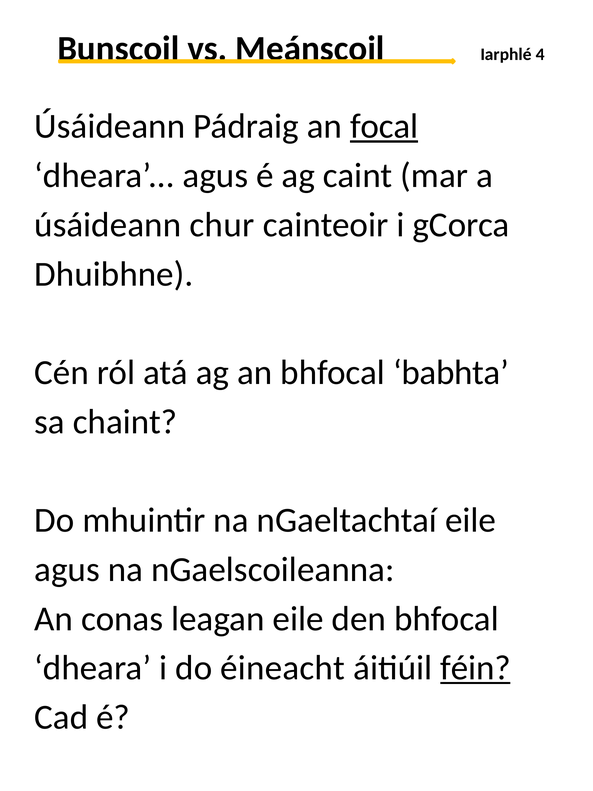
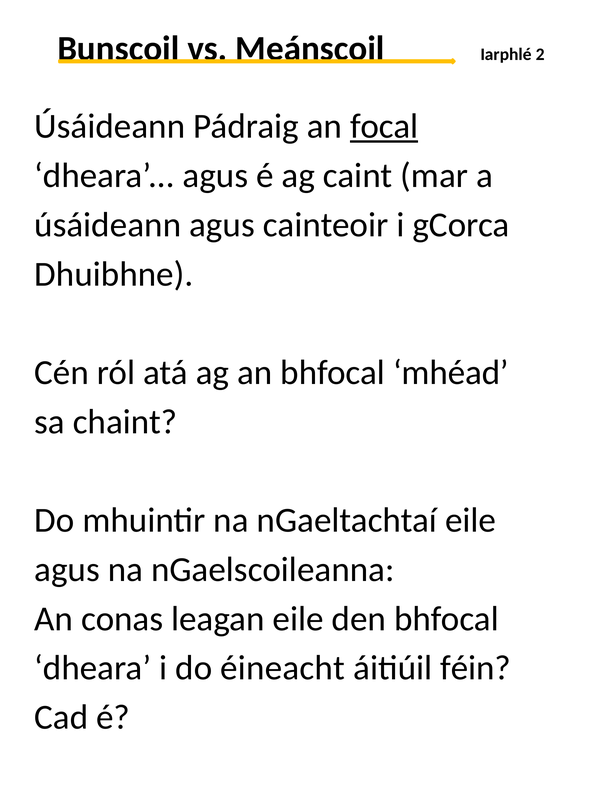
4: 4 -> 2 (540, 54)
úsáideann chur: chur -> agus (222, 225)
babhta: babhta -> mhéad (451, 372)
féin underline: present -> none (475, 668)
